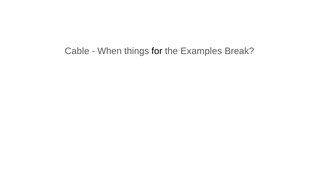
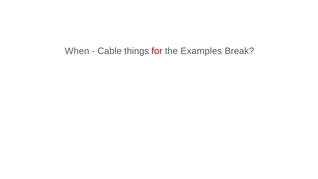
Cable: Cable -> When (77, 51)
When: When -> Cable (110, 51)
for colour: black -> red (157, 51)
